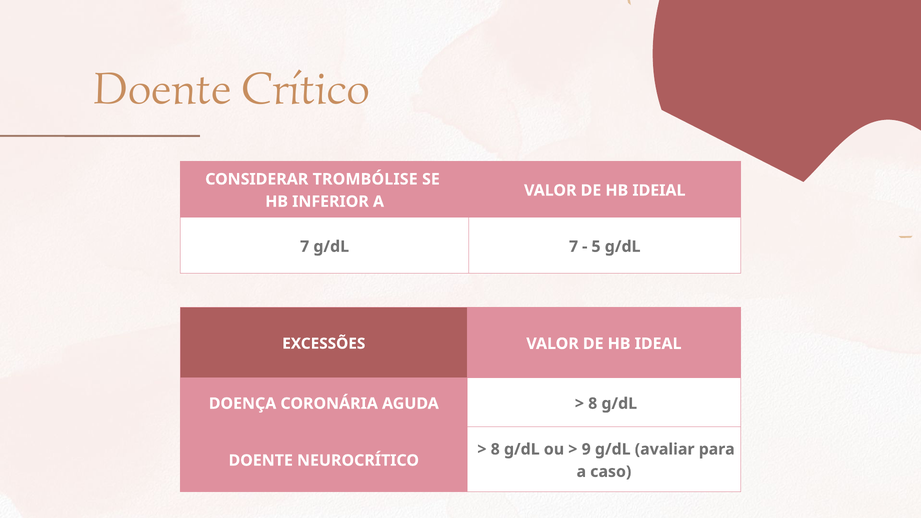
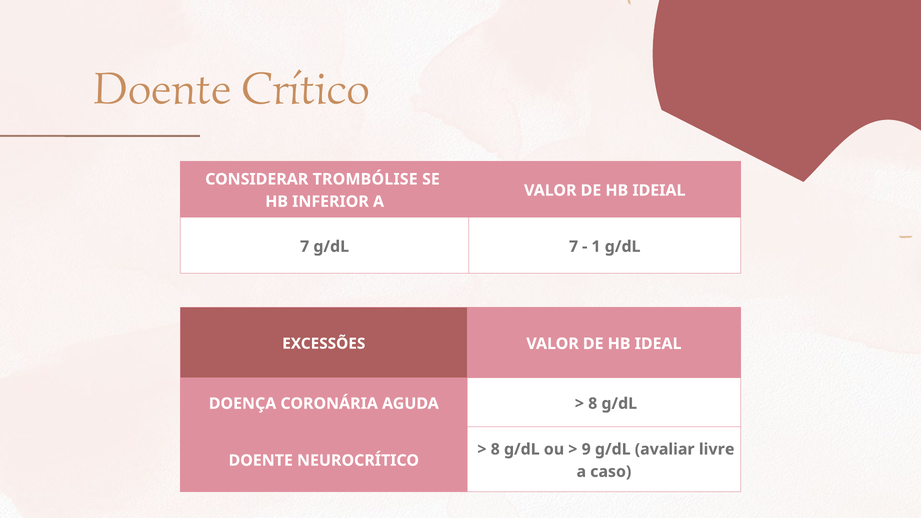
5: 5 -> 1 (596, 247)
para: para -> livre (717, 449)
